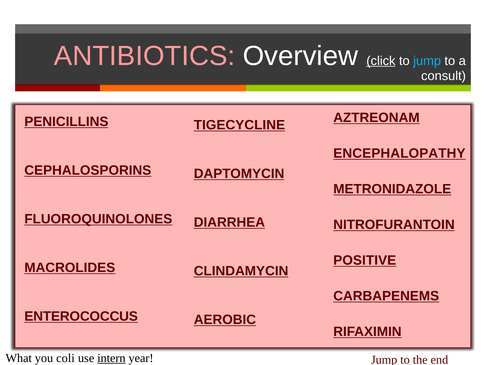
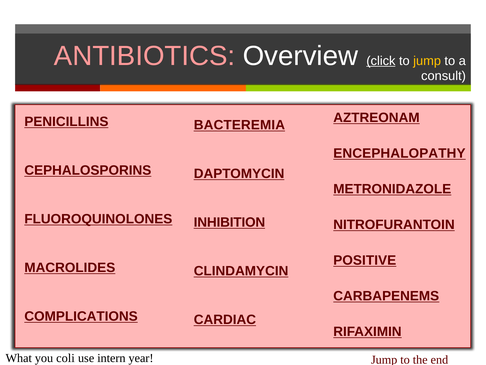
jump colour: light blue -> yellow (427, 61)
TIGECYCLINE: TIGECYCLINE -> BACTEREMIA (239, 125)
DIARRHEA: DIARRHEA -> INHIBITION (229, 222)
ENTEROCOCCUS: ENTEROCOCCUS -> COMPLICATIONS (81, 316)
AEROBIC: AEROBIC -> CARDIAC (225, 319)
intern underline: present -> none (111, 358)
